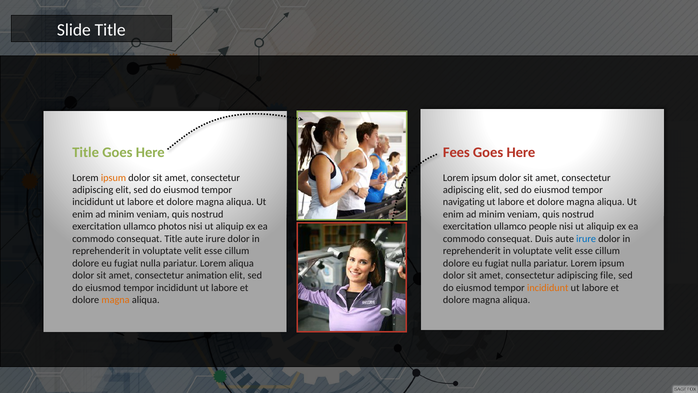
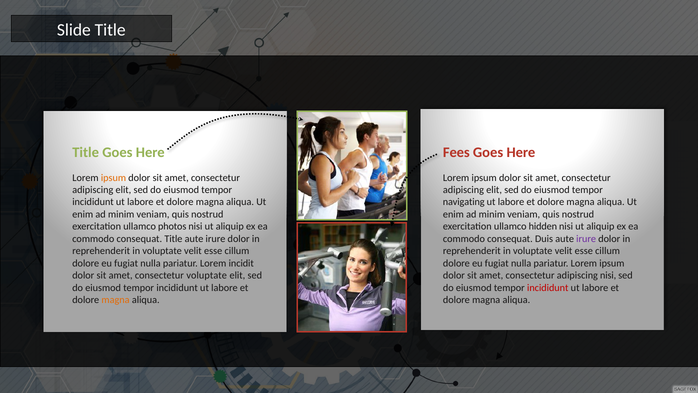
people: people -> hidden (543, 226)
irure colour: blue -> purple (586, 239)
Lorem aliqua: aliqua -> incidit (241, 263)
consectetur animation: animation -> voluptate (207, 275)
adipiscing file: file -> nisi (608, 275)
incididunt colour: orange -> red (548, 287)
